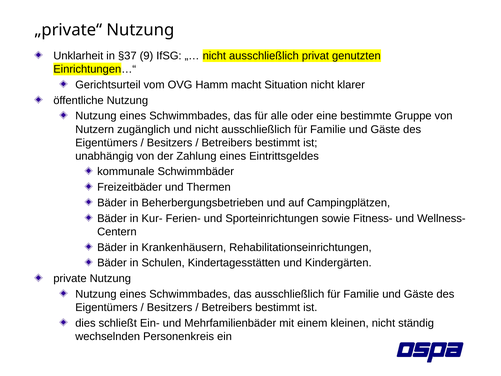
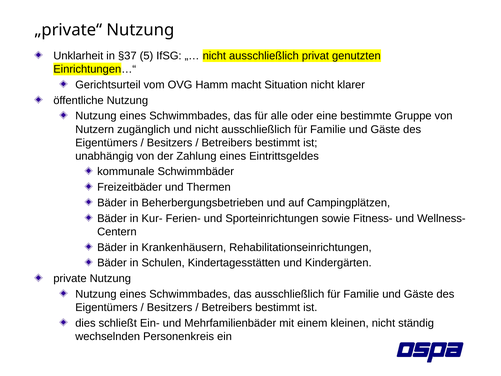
9: 9 -> 5 (146, 56)
